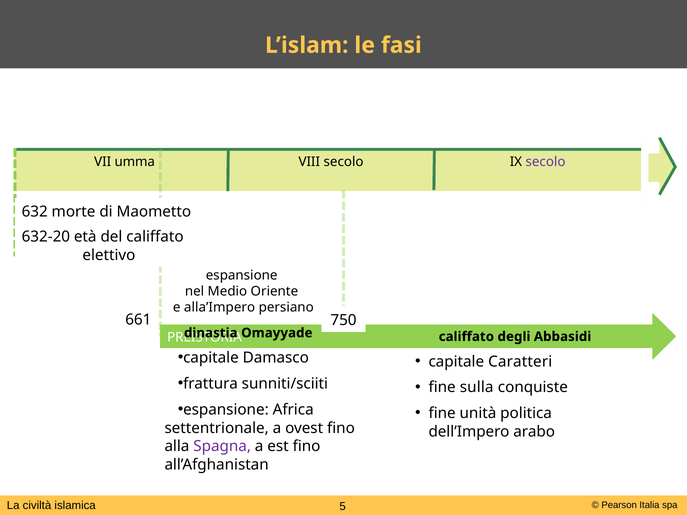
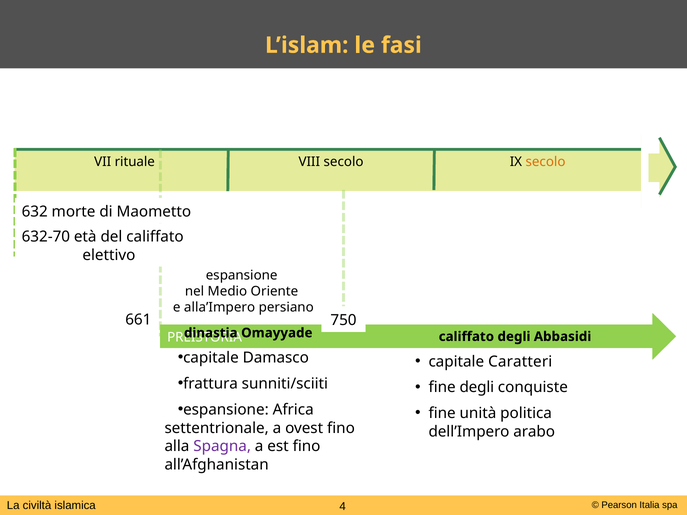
umma: umma -> rituale (135, 162)
secolo colour: purple -> orange (546, 162)
632-20: 632-20 -> 632-70 (46, 237)
fine sulla: sulla -> degli (477, 388)
5: 5 -> 4 (343, 507)
